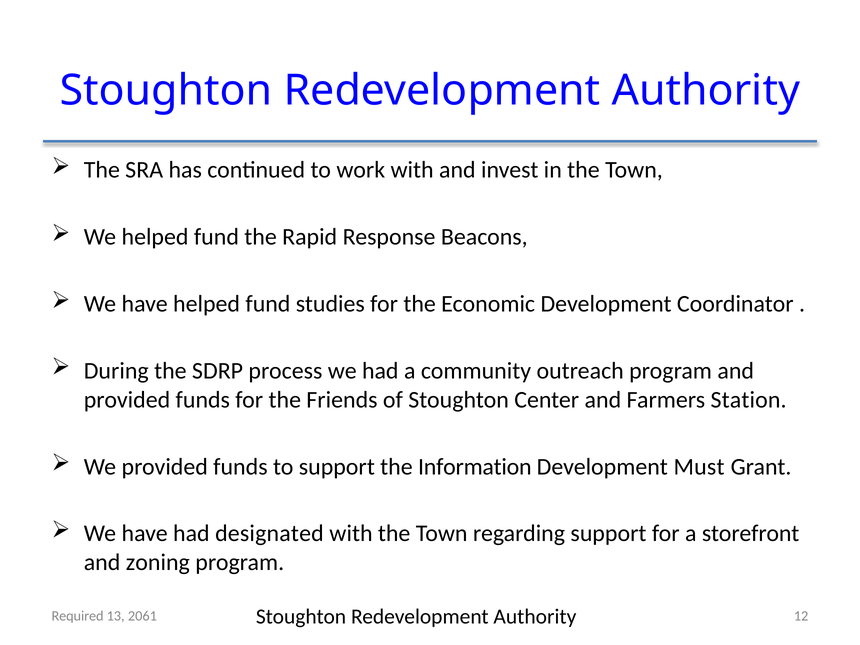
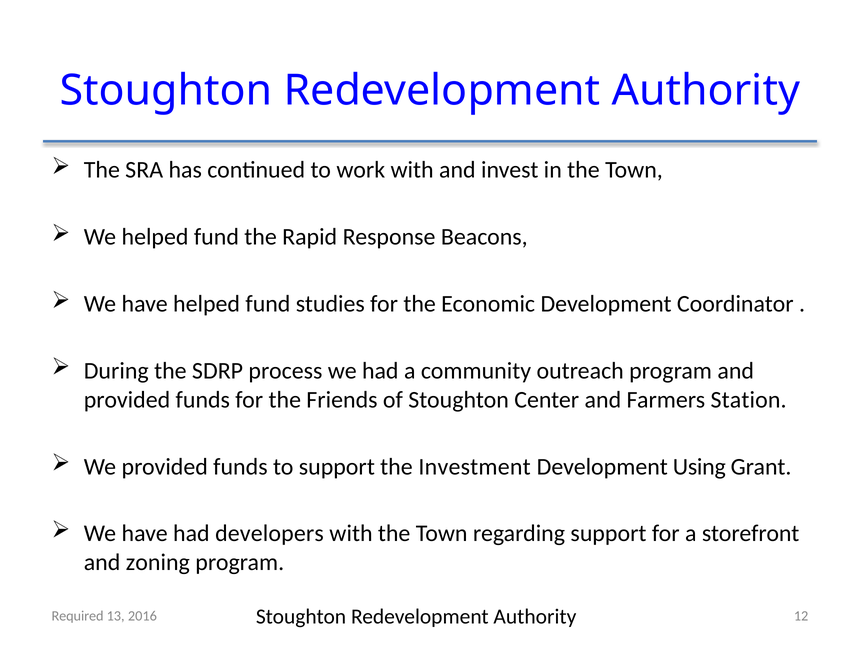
Information: Information -> Investment (475, 467)
Must: Must -> Using (699, 467)
designated: designated -> developers (269, 534)
2061: 2061 -> 2016 (142, 616)
